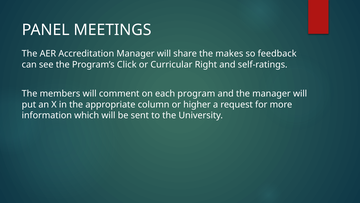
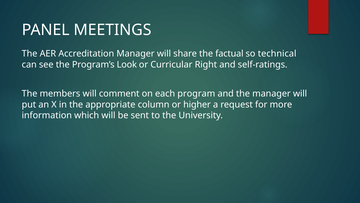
makes: makes -> factual (229, 54)
feedback: feedback -> technical (277, 54)
Click: Click -> Look (127, 64)
